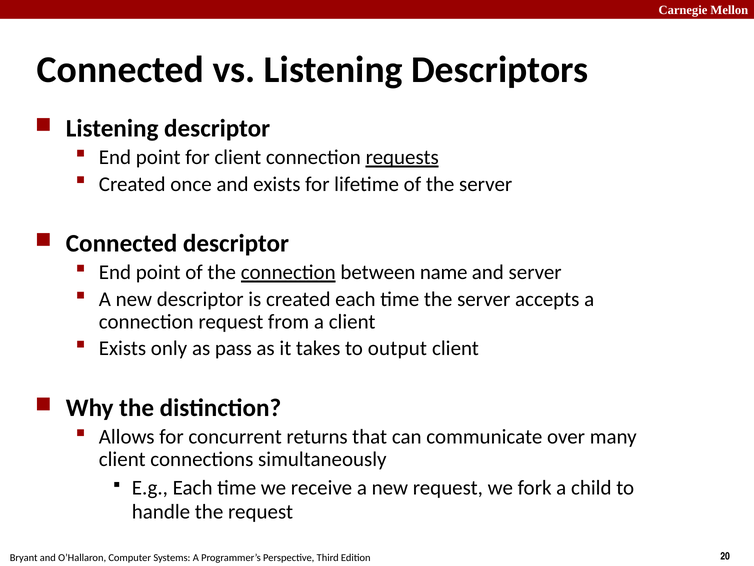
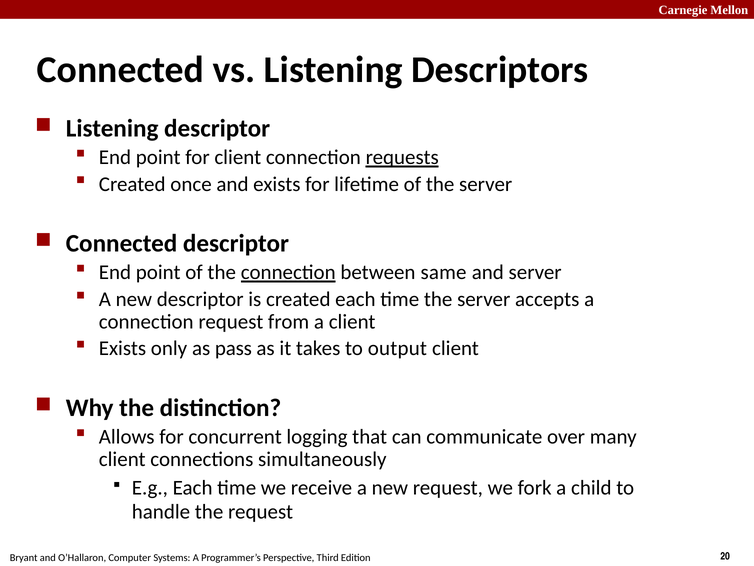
name: name -> same (444, 272)
returns: returns -> logging (317, 436)
